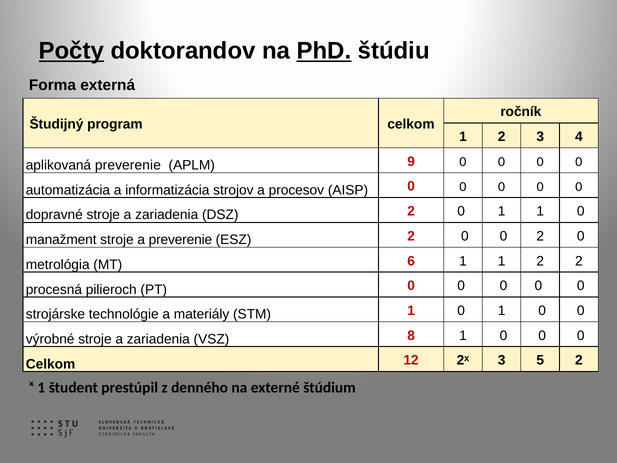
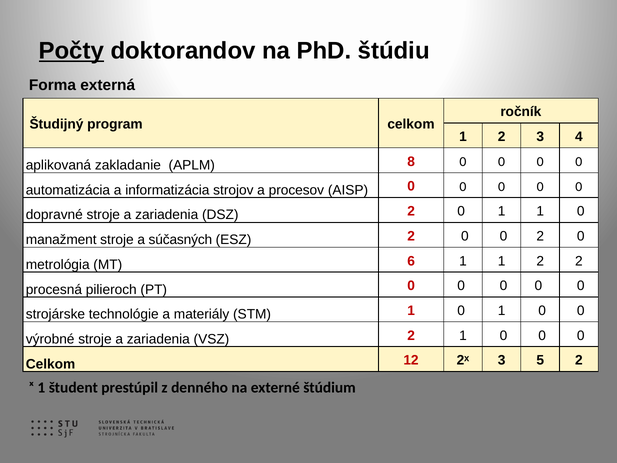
PhD underline: present -> none (324, 51)
aplikovaná preverenie: preverenie -> zakladanie (128, 165)
9: 9 -> 8 (411, 162)
a preverenie: preverenie -> súčasných (180, 240)
VSZ 8: 8 -> 2 (411, 335)
